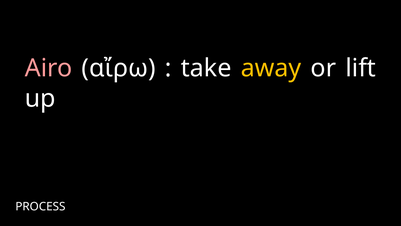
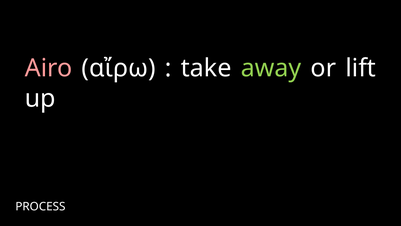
away colour: yellow -> light green (271, 68)
